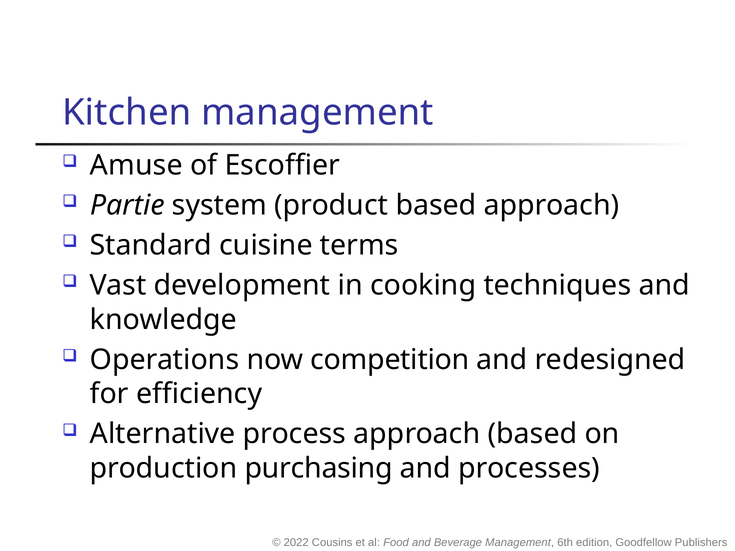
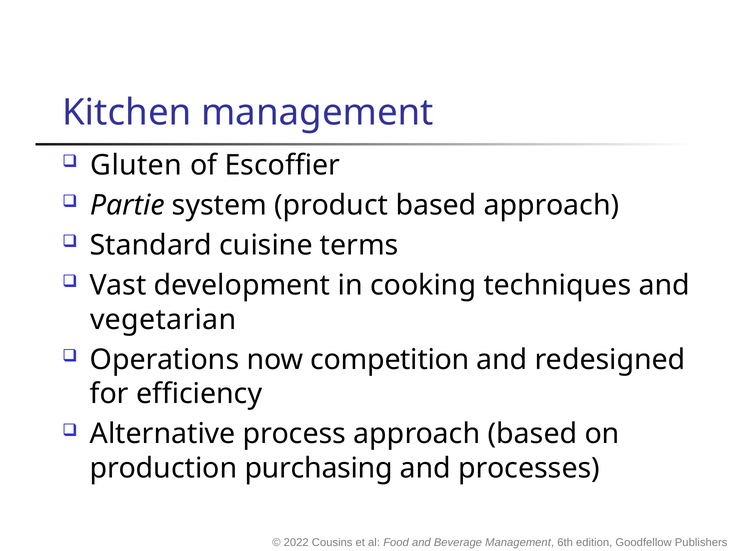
Amuse: Amuse -> Gluten (136, 165)
knowledge: knowledge -> vegetarian (163, 320)
